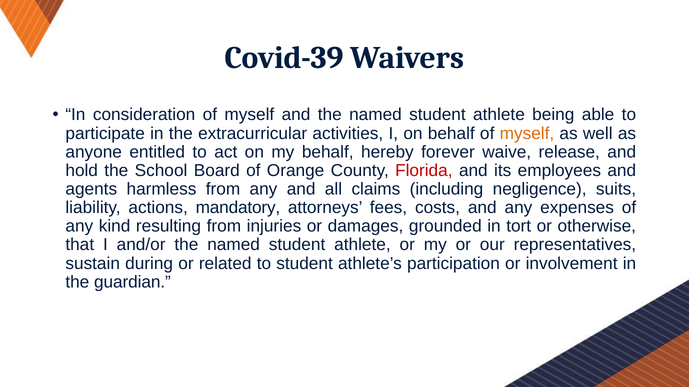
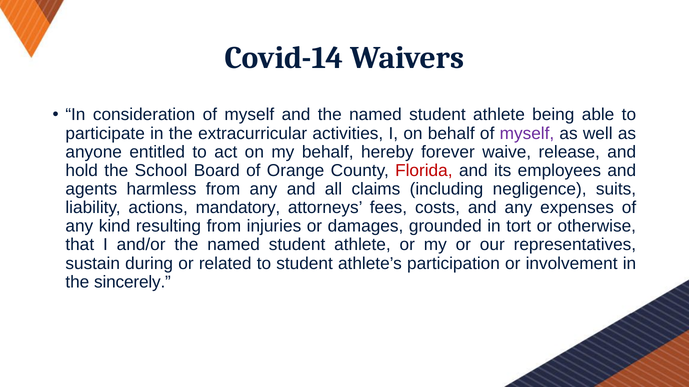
Covid-39: Covid-39 -> Covid-14 (284, 58)
myself colour: orange -> purple (527, 134)
guardian: guardian -> sincerely (132, 282)
